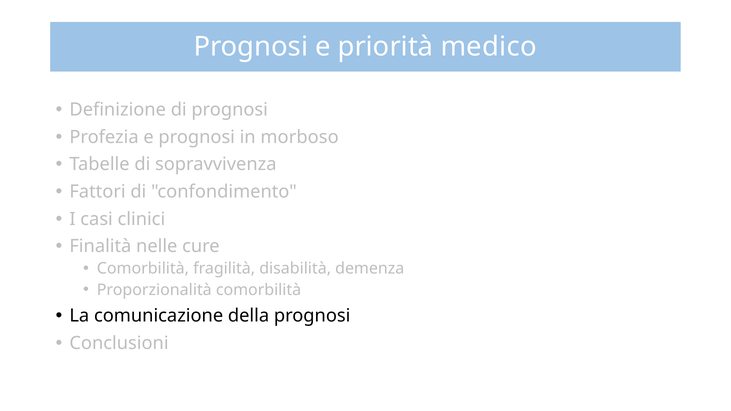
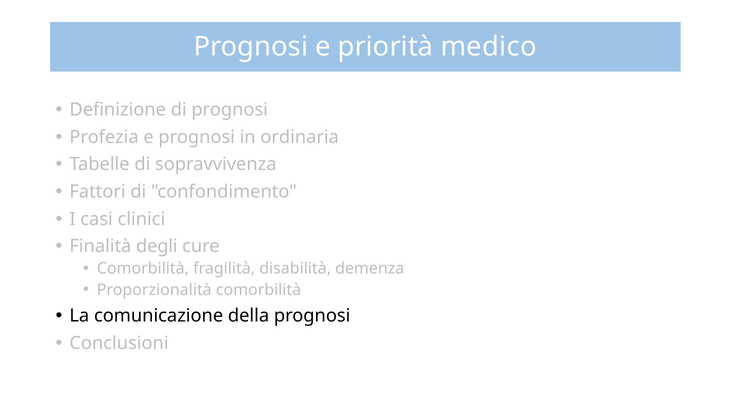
morboso: morboso -> ordinaria (300, 137)
nelle: nelle -> degli (157, 247)
